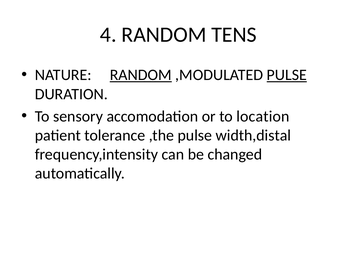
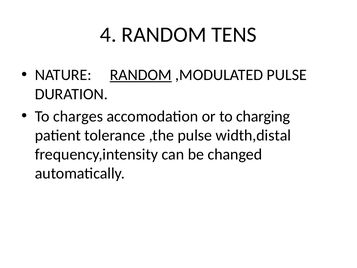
PULSE underline: present -> none (287, 75)
sensory: sensory -> charges (78, 116)
location: location -> charging (263, 116)
